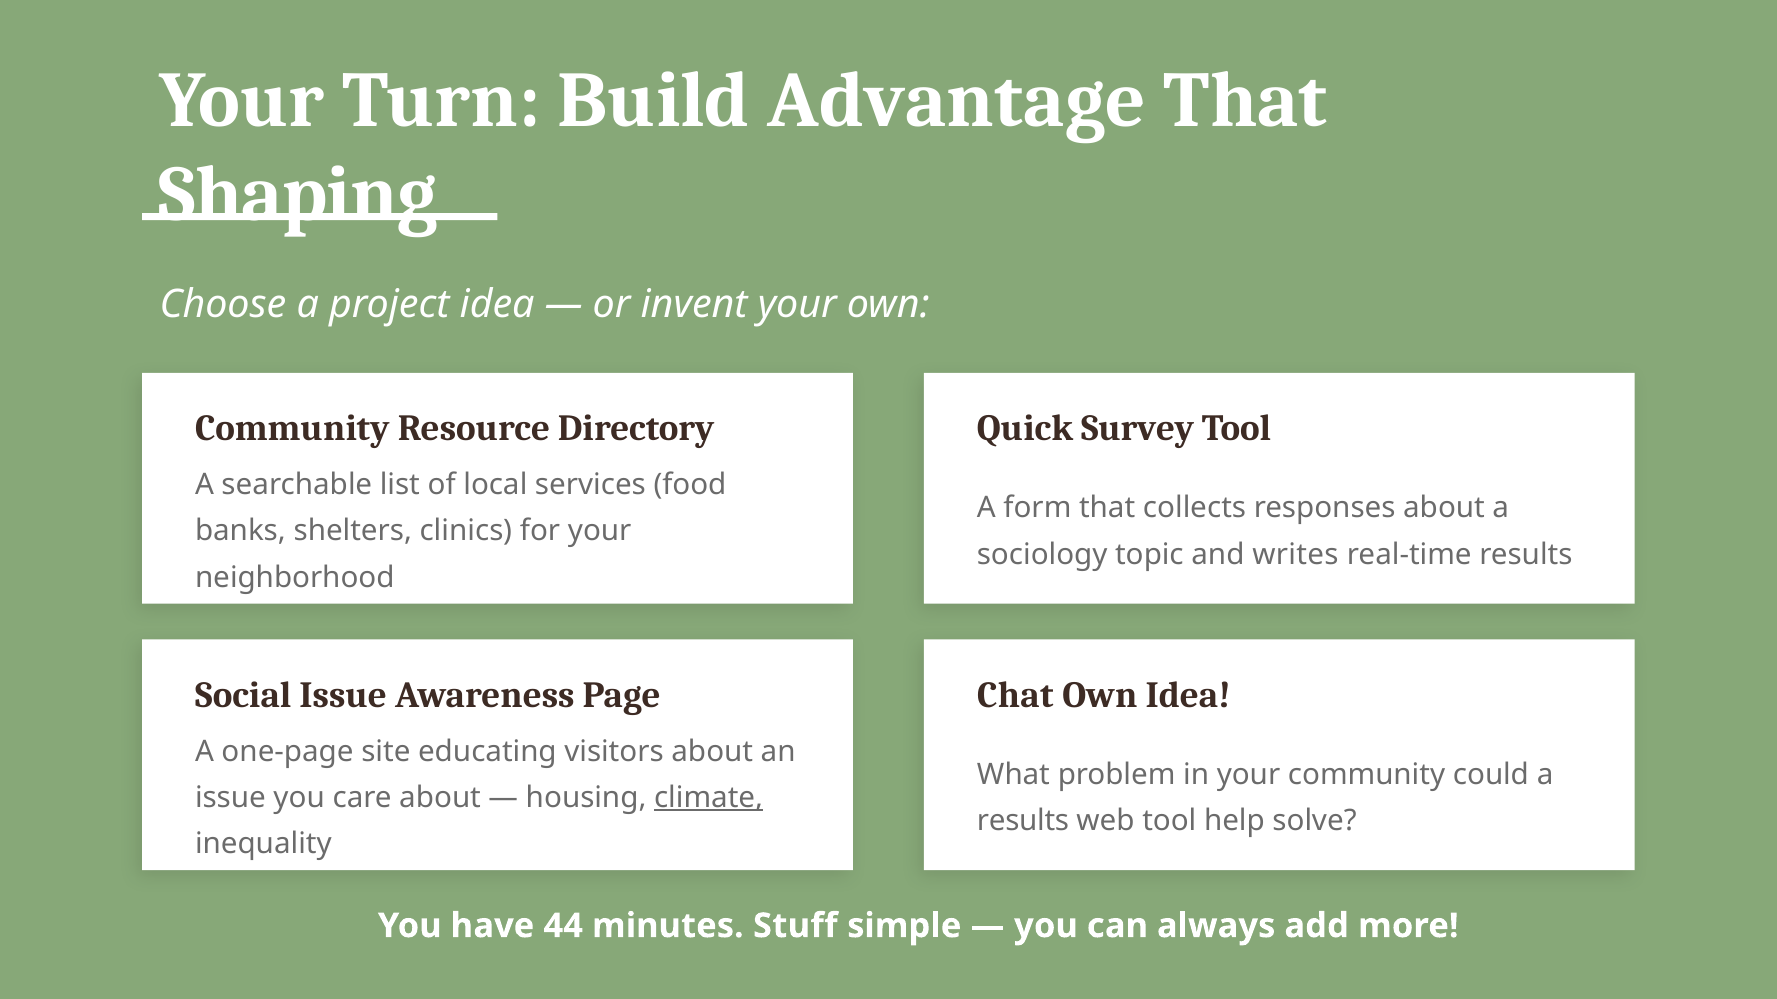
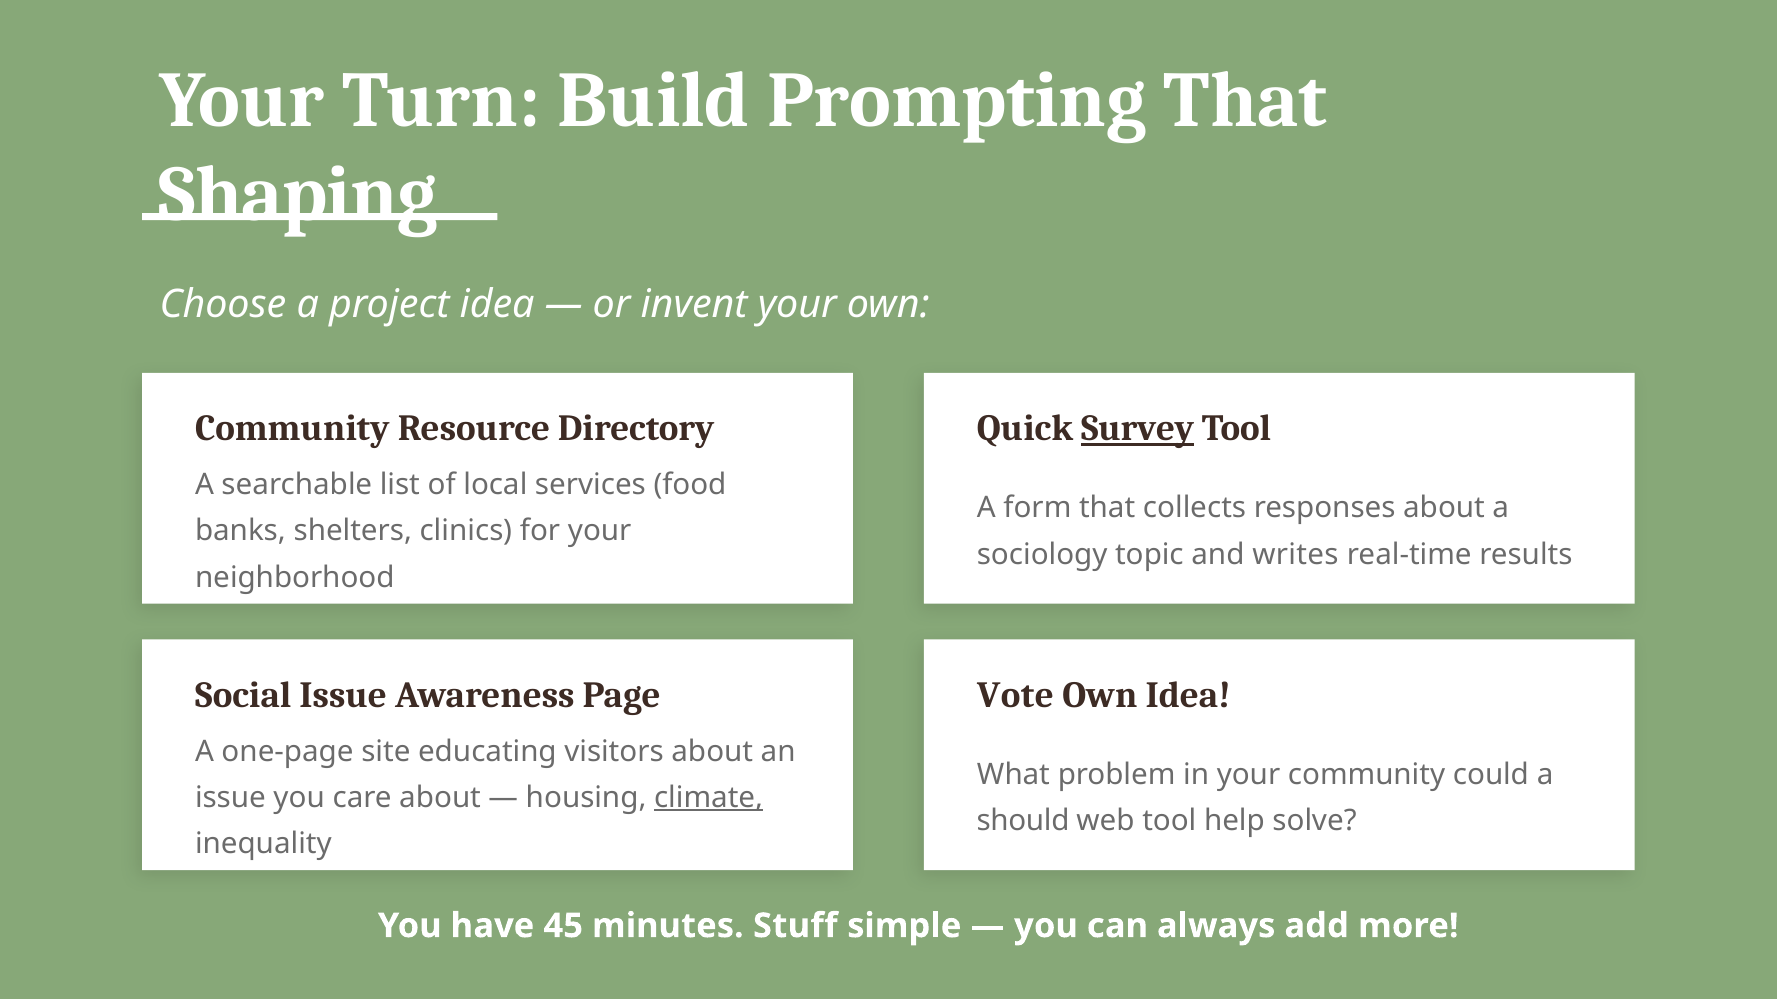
Advantage: Advantage -> Prompting (957, 100)
Survey underline: none -> present (1138, 429)
Chat: Chat -> Vote (1015, 696)
results: results -> should (1023, 821)
44: 44 -> 45 (563, 926)
